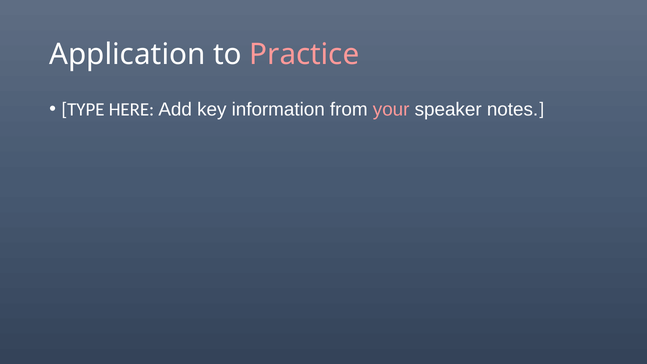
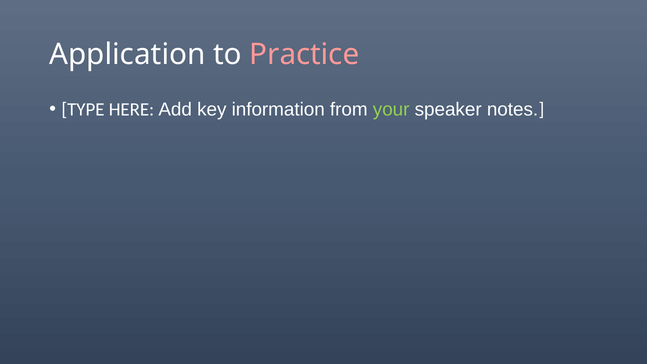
your colour: pink -> light green (391, 109)
